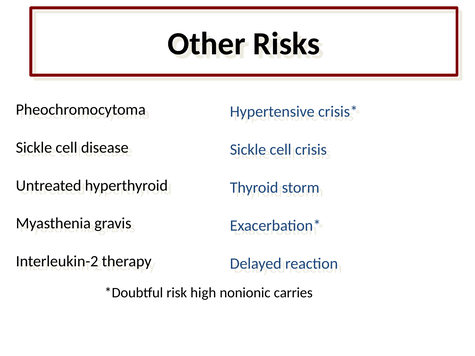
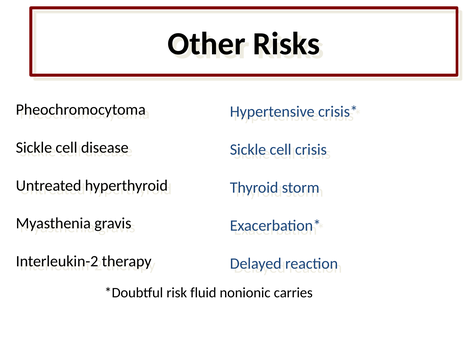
high: high -> fluid (203, 293)
